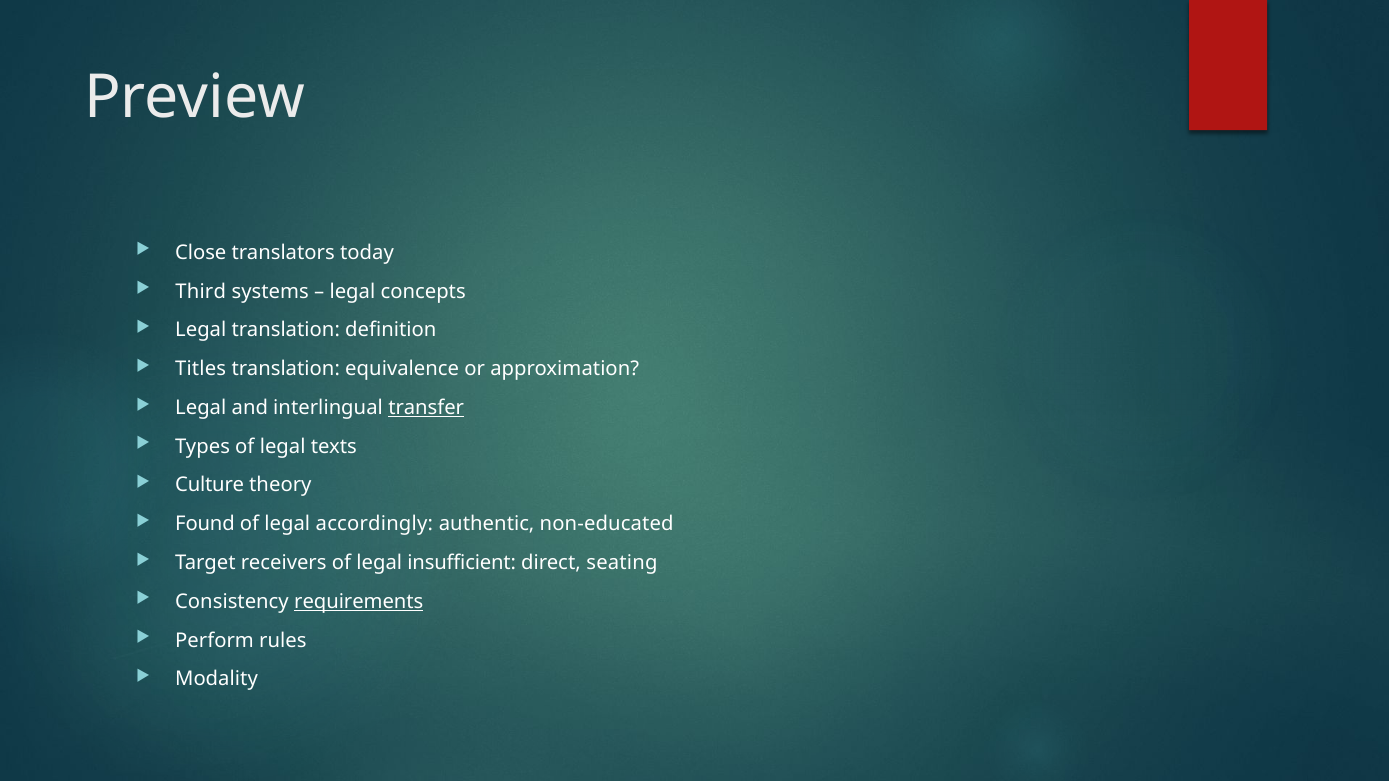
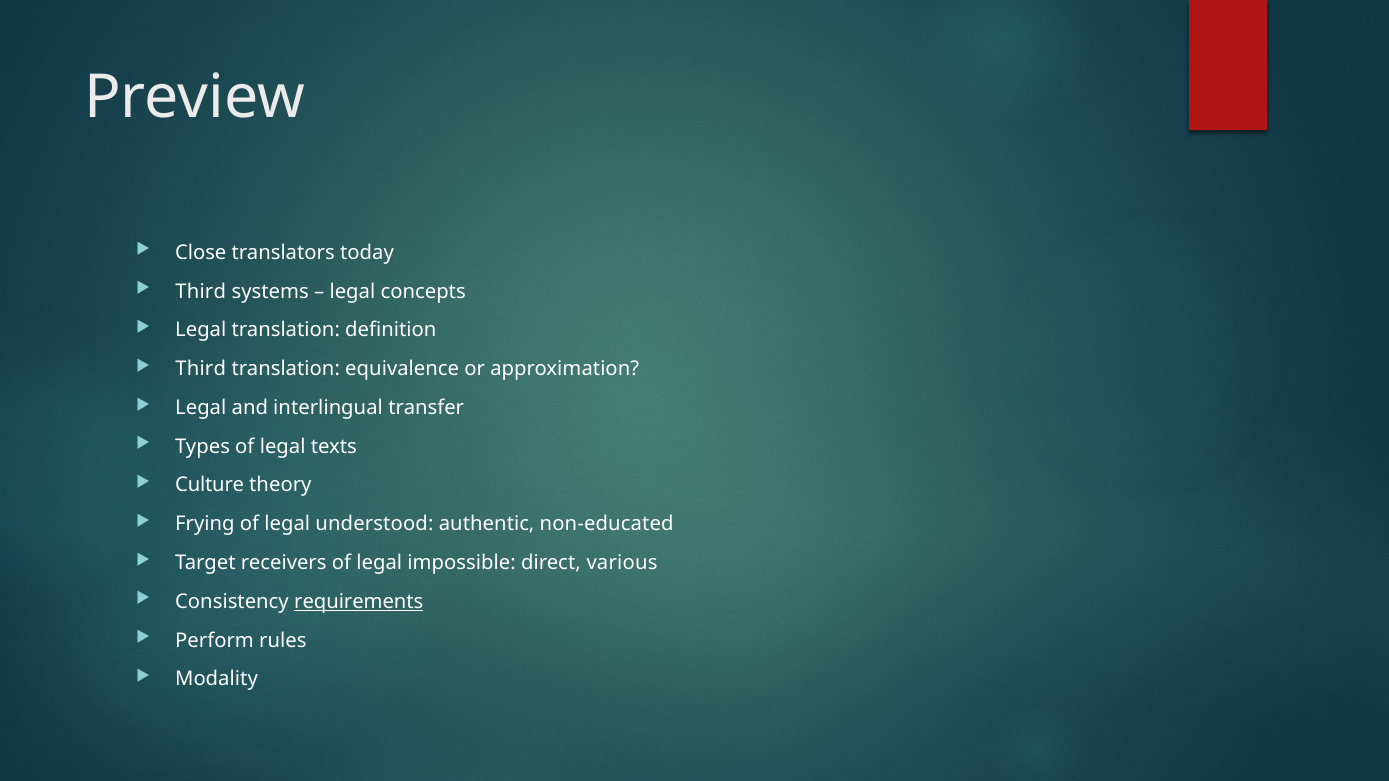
Titles: Titles -> Third (201, 369)
transfer underline: present -> none (426, 408)
Found: Found -> Frying (205, 524)
accordingly: accordingly -> understood (374, 524)
insufficient: insufficient -> impossible (462, 563)
seating: seating -> various (622, 563)
